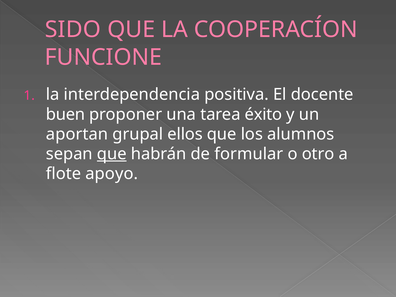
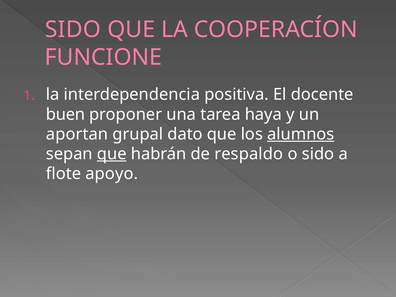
éxito: éxito -> haya (263, 114)
ellos: ellos -> dato (185, 134)
alumnos underline: none -> present (301, 134)
formular: formular -> respaldo (249, 154)
o otro: otro -> sido (318, 154)
